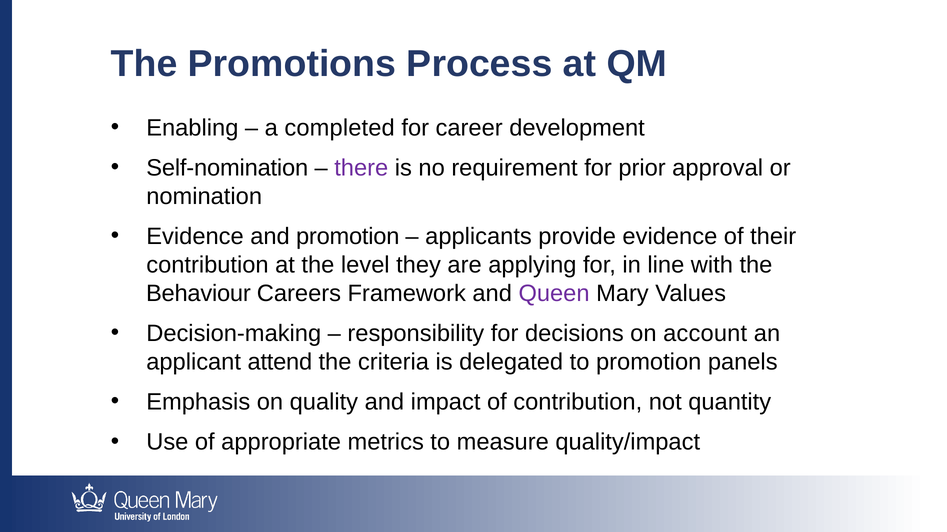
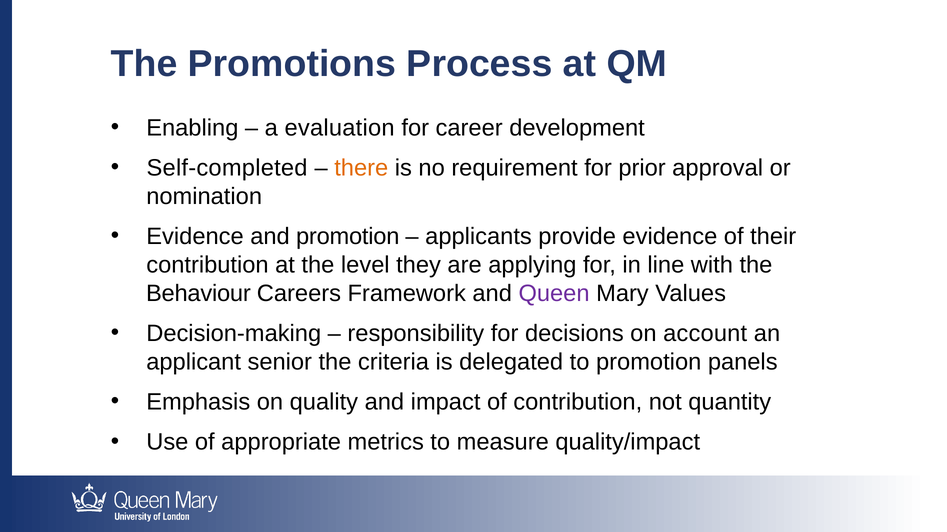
completed: completed -> evaluation (340, 128)
Self-nomination: Self-nomination -> Self-completed (227, 168)
there colour: purple -> orange (361, 168)
attend: attend -> senior (280, 362)
